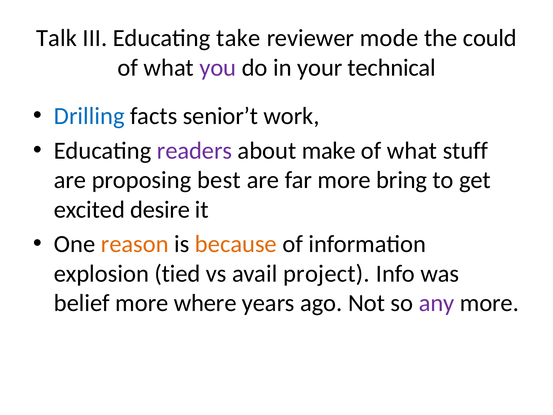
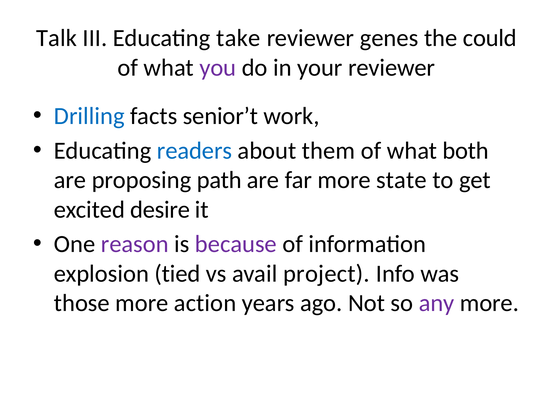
mode: mode -> genes (389, 38)
your technical: technical -> reviewer (392, 68)
readers colour: purple -> blue (195, 150)
make: make -> them (329, 150)
stuff: stuff -> both (465, 150)
best: best -> path (219, 180)
bring: bring -> state (402, 180)
reason colour: orange -> purple (135, 244)
because colour: orange -> purple (236, 244)
belief: belief -> those (82, 303)
where: where -> action (205, 303)
